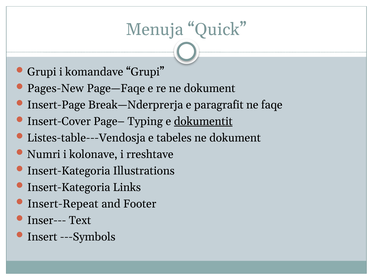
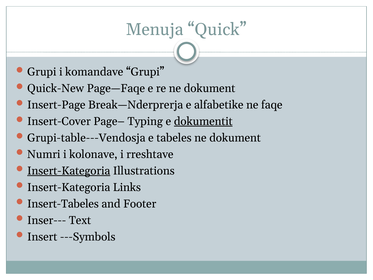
Pages-New: Pages-New -> Quick-New (56, 88)
paragrafit: paragrafit -> alfabetike (219, 105)
Listes-table---Vendosja: Listes-table---Vendosja -> Grupi-table---Vendosja (86, 138)
Insert-Kategoria underline: none -> present (69, 171)
Insert-Repeat: Insert-Repeat -> Insert-Tabeles (63, 204)
